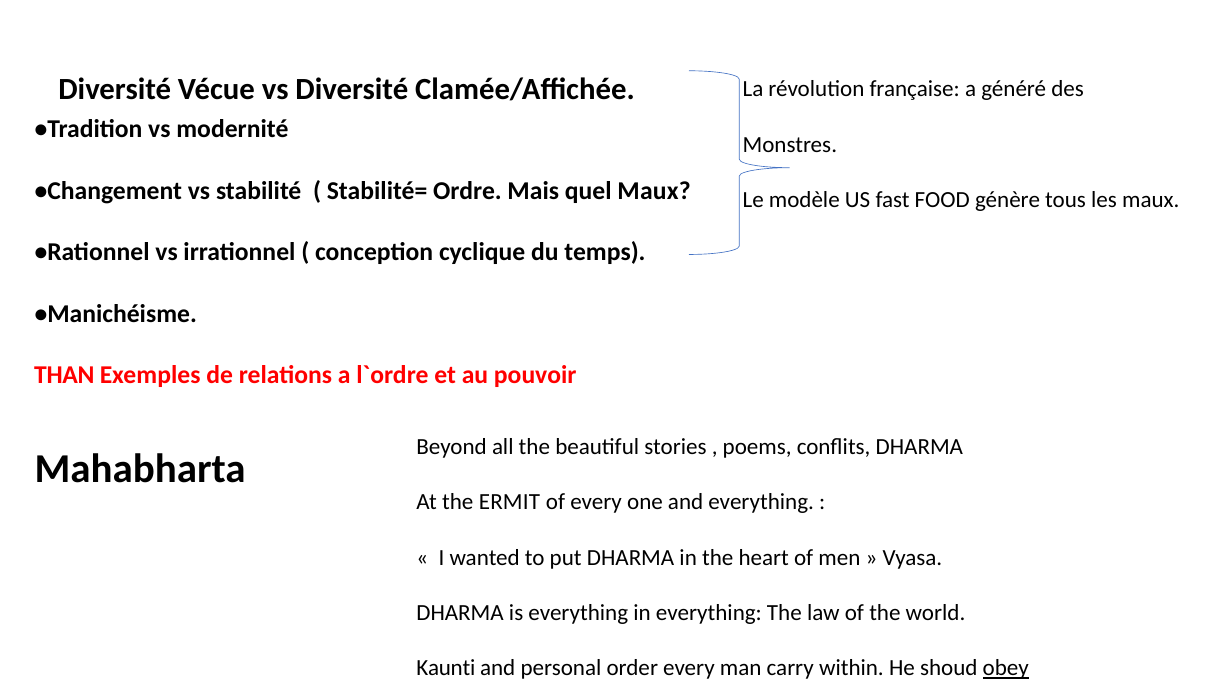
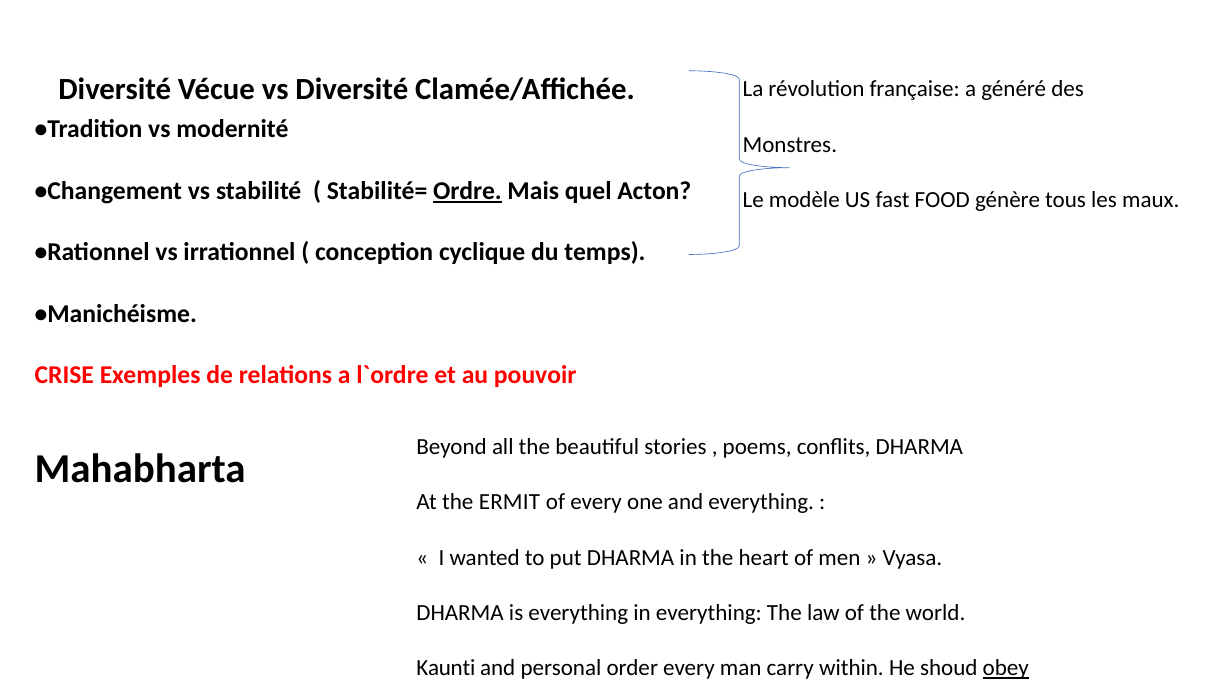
Ordre underline: none -> present (467, 191)
quel Maux: Maux -> Acton (654, 191)
THAN: THAN -> CRISE (64, 375)
